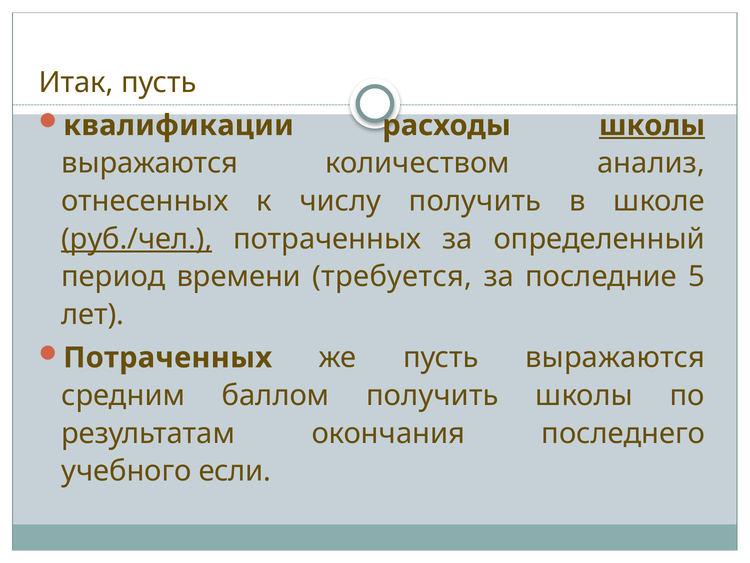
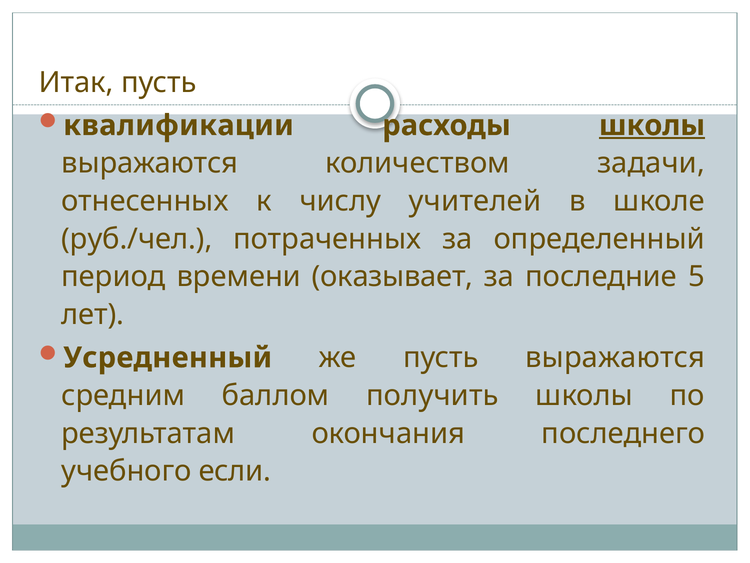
анализ: анализ -> задачи (651, 163)
числу получить: получить -> учителей (475, 201)
руб./чел underline: present -> none (137, 239)
требуется: требуется -> оказывает (393, 277)
Потраченных: Потраченных -> Усредненный (168, 357)
